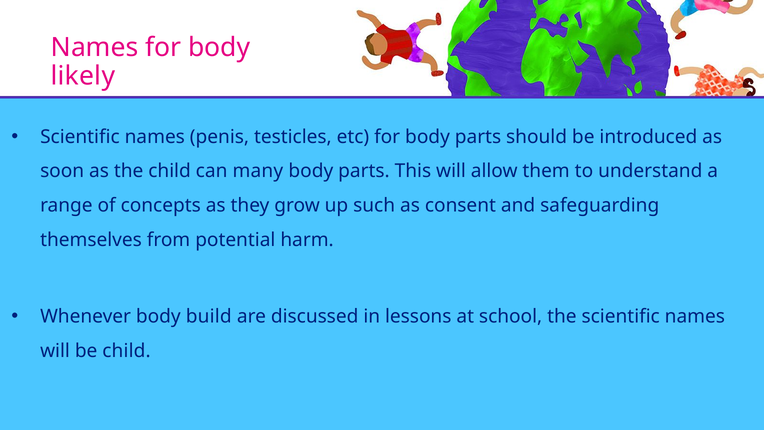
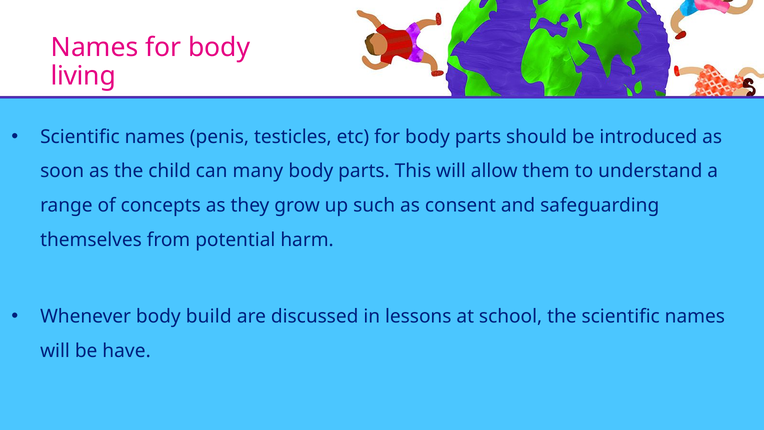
likely: likely -> living (83, 76)
be child: child -> have (127, 351)
